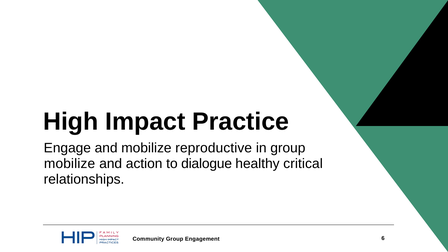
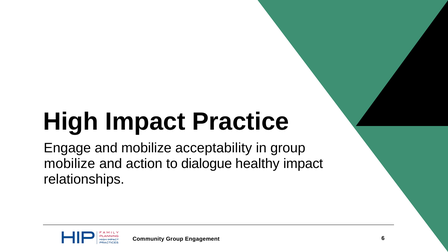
reproductive: reproductive -> acceptability (214, 148)
healthy critical: critical -> impact (303, 164)
